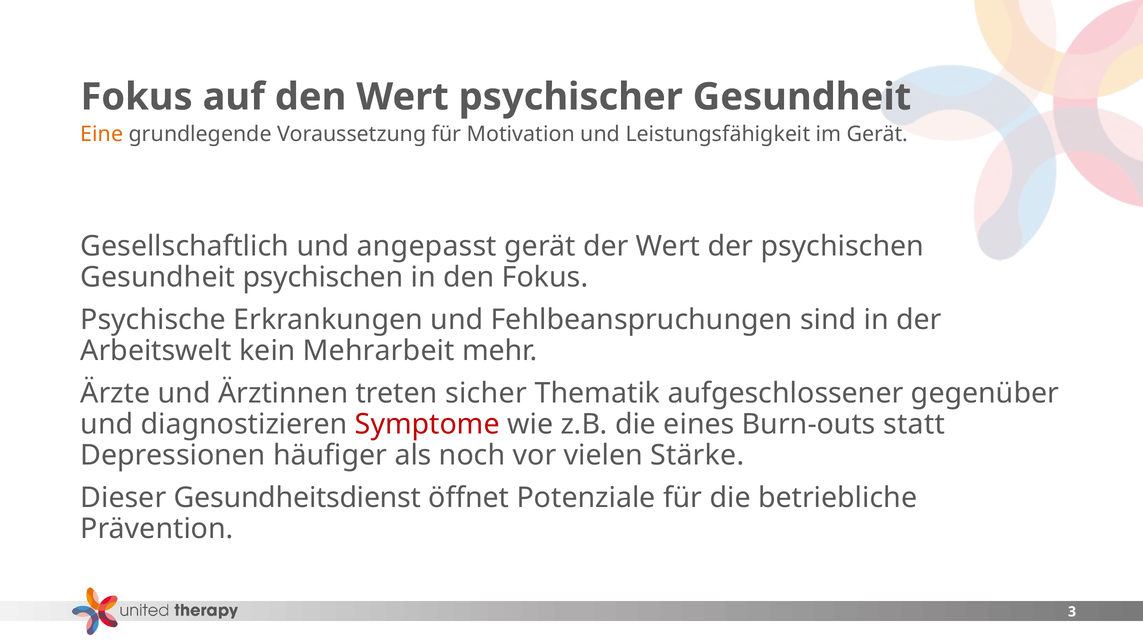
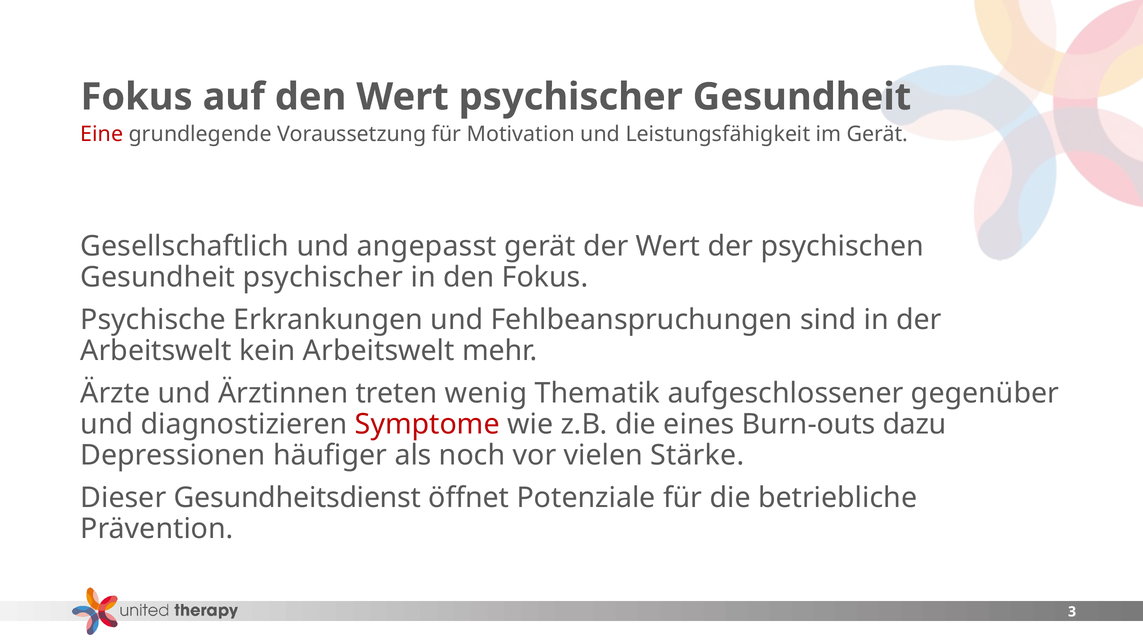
Eine colour: orange -> red (102, 134)
Gesundheit psychischen: psychischen -> psychischer (323, 277)
kein Mehrarbeit: Mehrarbeit -> Arbeitswelt (379, 351)
sicher: sicher -> wenig (486, 393)
statt: statt -> dazu (915, 424)
